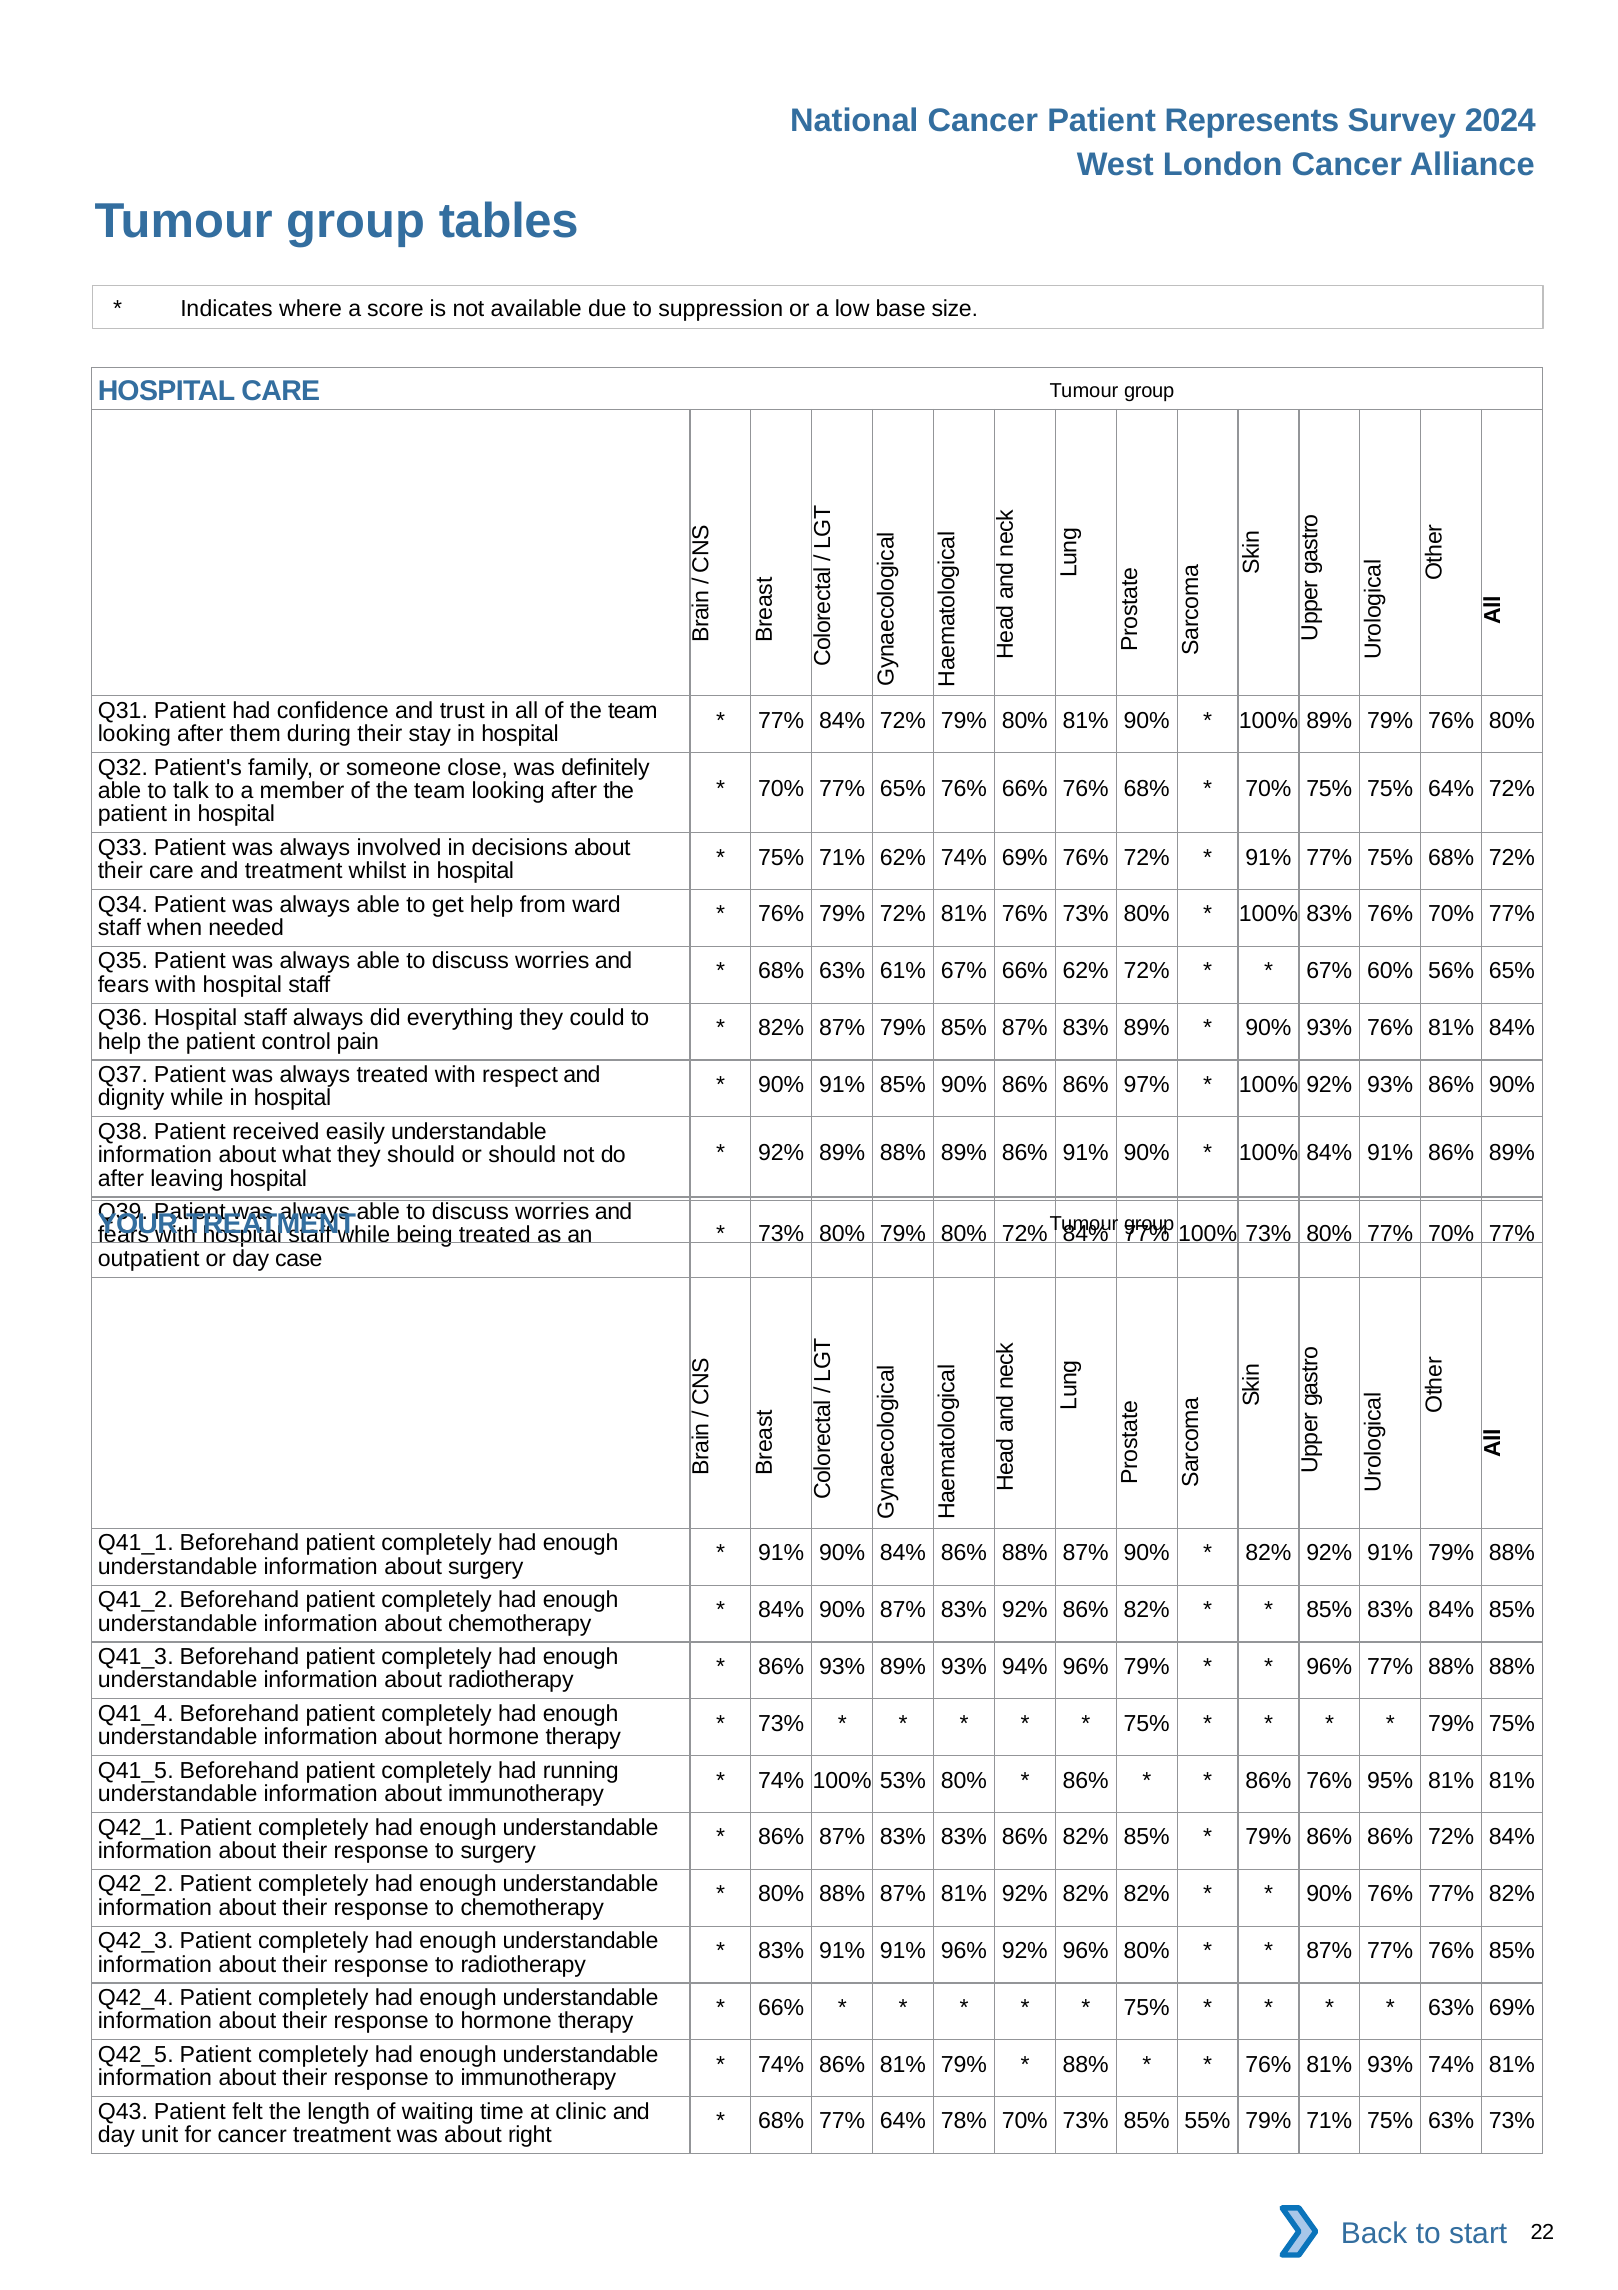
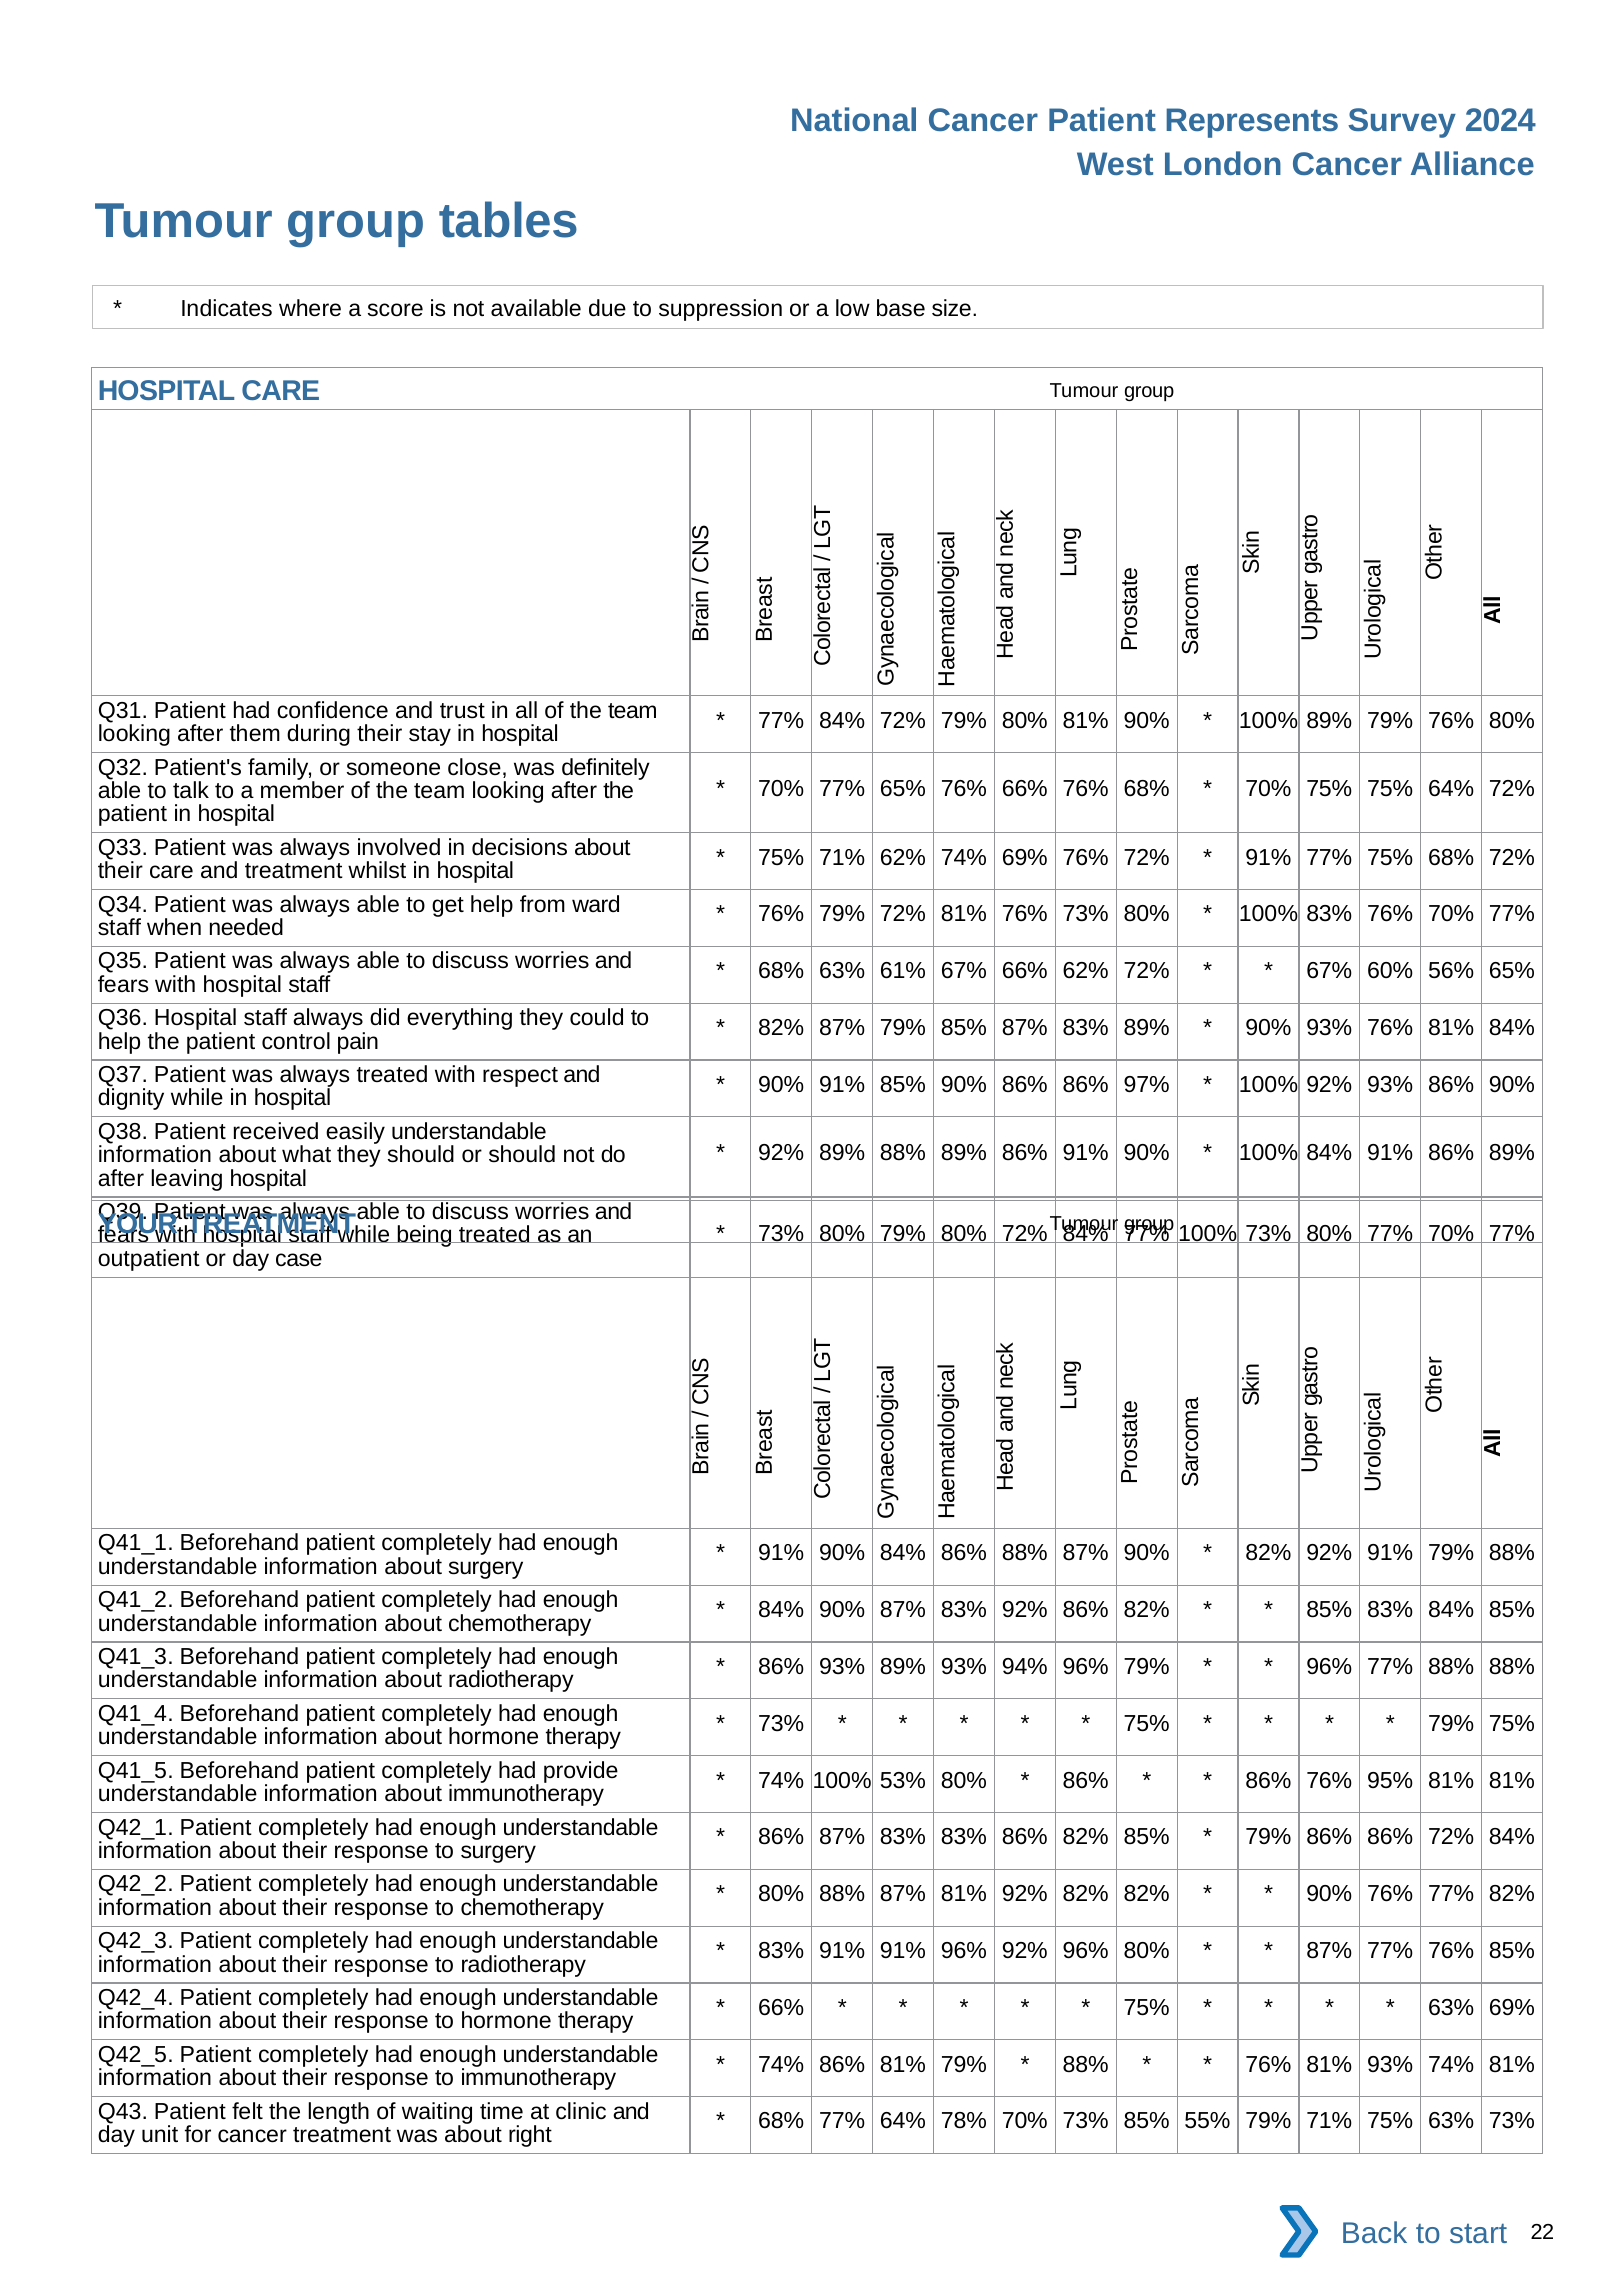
running: running -> provide (581, 1770)
